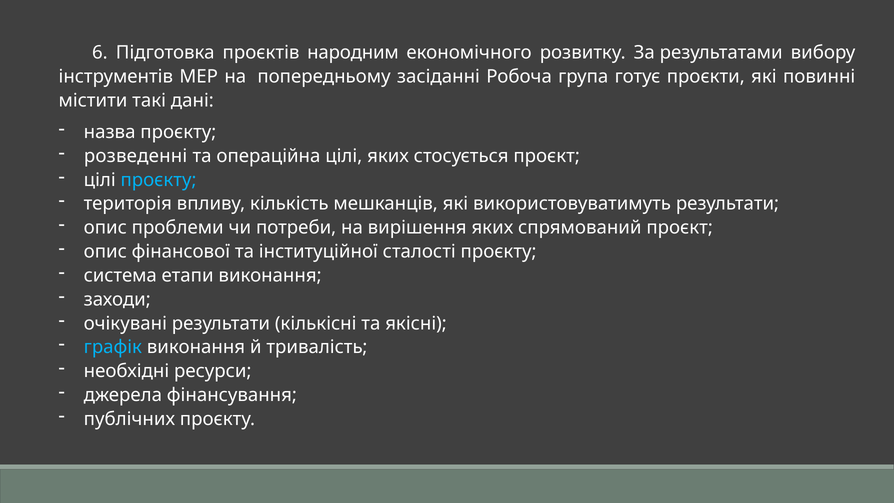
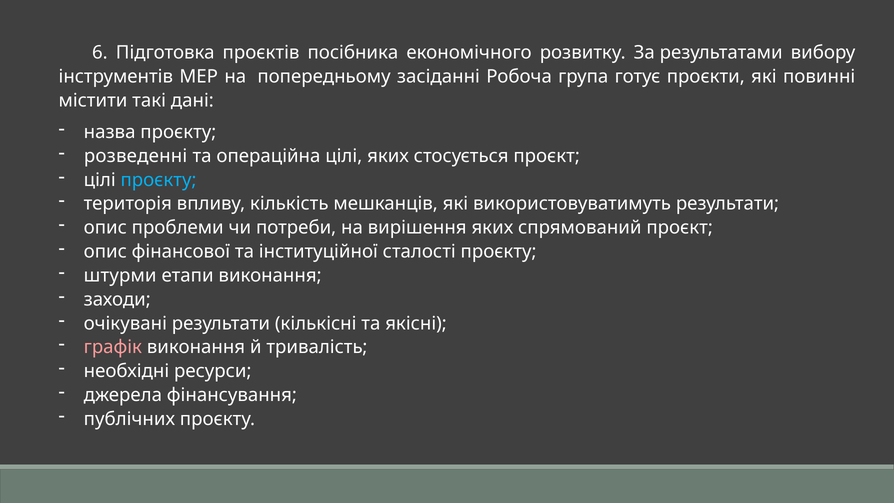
народним: народним -> посібника (353, 53)
система: система -> штурми (120, 276)
графік colour: light blue -> pink (113, 347)
